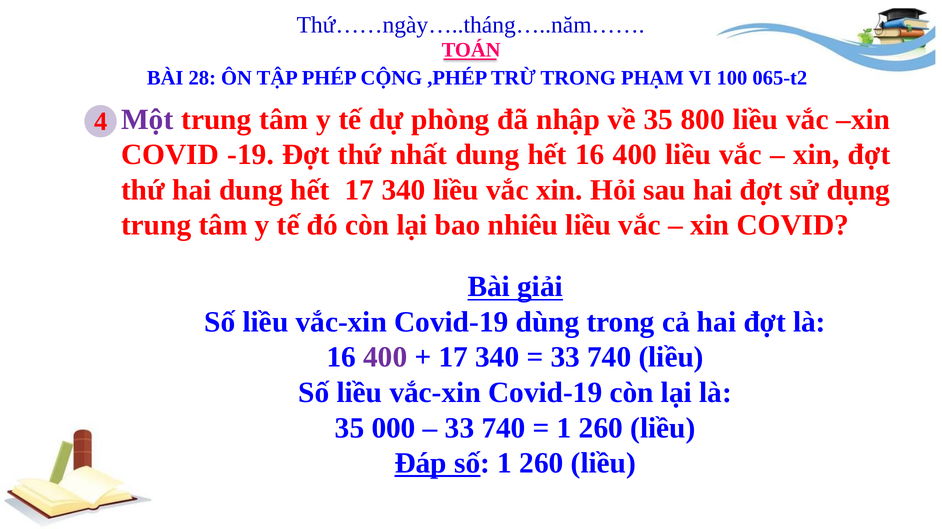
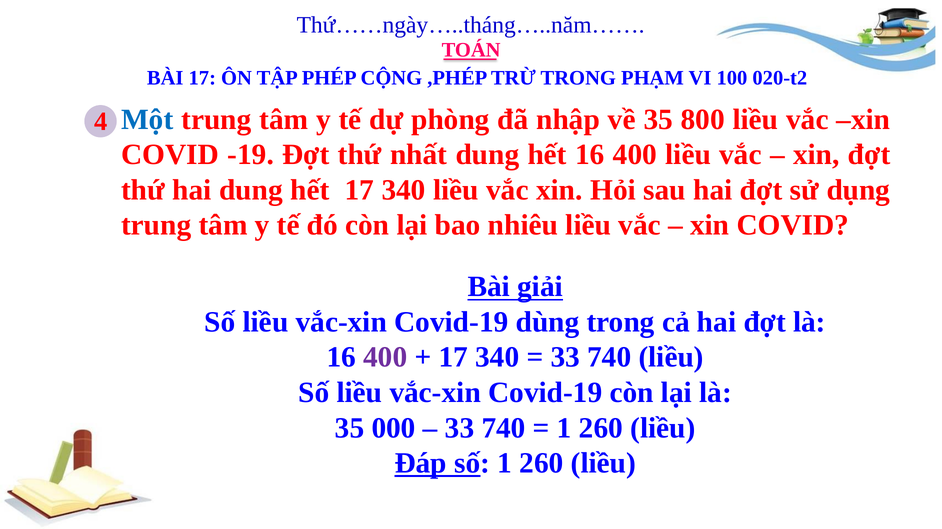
BÀI 28: 28 -> 17 (202, 78)
065-t2: 065-t2 -> 020-t2 (780, 78)
Một colour: purple -> blue (147, 120)
